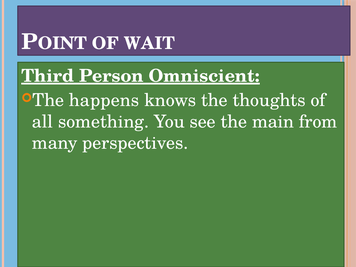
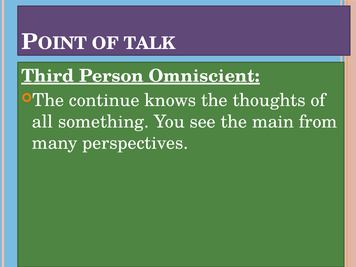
WAIT: WAIT -> TALK (150, 43)
happens: happens -> continue (104, 100)
